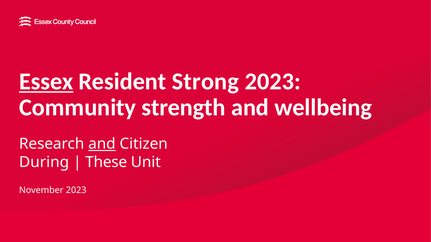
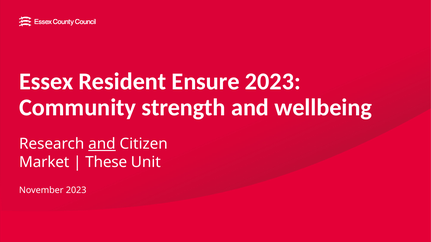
Essex underline: present -> none (46, 82)
Strong: Strong -> Ensure (206, 82)
During: During -> Market (44, 163)
